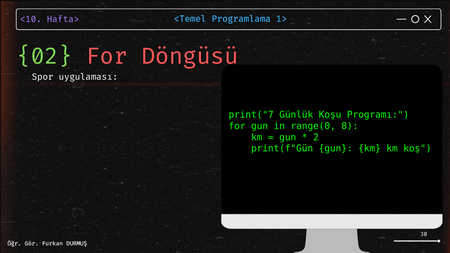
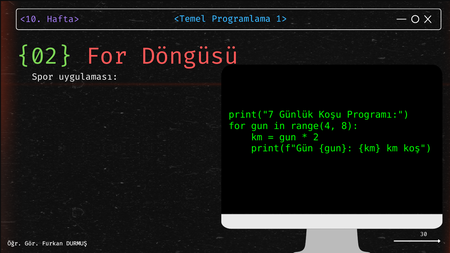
range(0: range(0 -> range(4 (313, 126)
